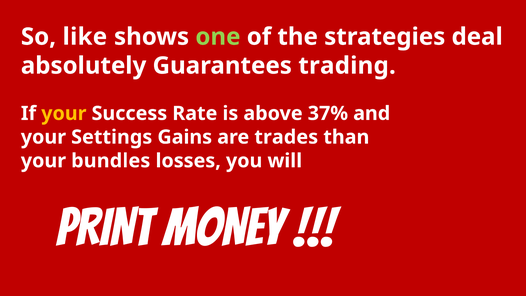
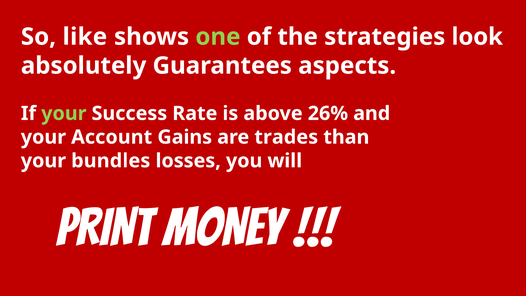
deal: deal -> look (477, 37)
trading: trading -> aspects (347, 66)
your colour: yellow -> light green (64, 113)
37%: 37% -> 26% (328, 113)
Settings: Settings -> Account (112, 137)
